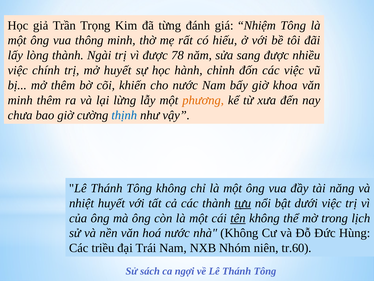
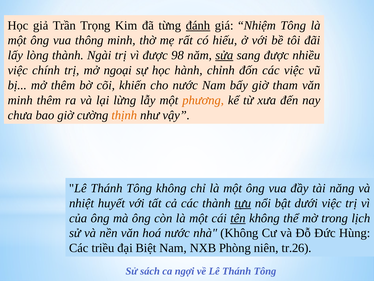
đánh underline: none -> present (198, 25)
78: 78 -> 98 (178, 55)
sửa underline: none -> present (224, 55)
mở huyết: huyết -> ngoại (118, 70)
khoa: khoa -> tham (285, 85)
thịnh colour: blue -> orange (124, 115)
Trái: Trái -> Biệt (146, 248)
Nhóm: Nhóm -> Phòng (235, 248)
tr.60: tr.60 -> tr.26 (297, 248)
